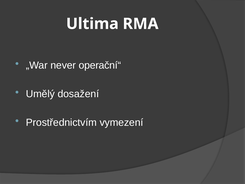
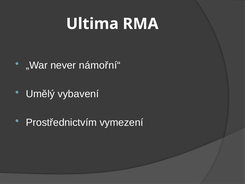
operační“: operační“ -> námořní“ (100, 65)
dosažení: dosažení -> vybavení (78, 94)
